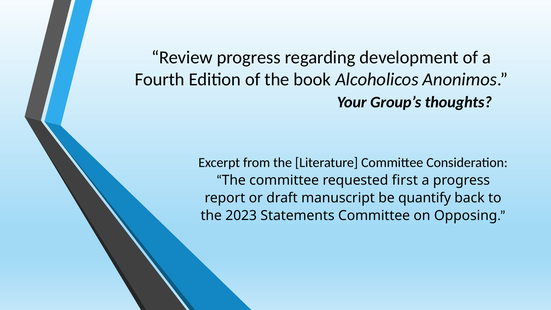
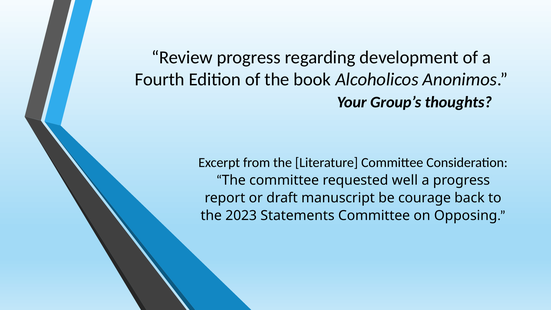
first: first -> well (405, 180)
quantify: quantify -> courage (425, 198)
